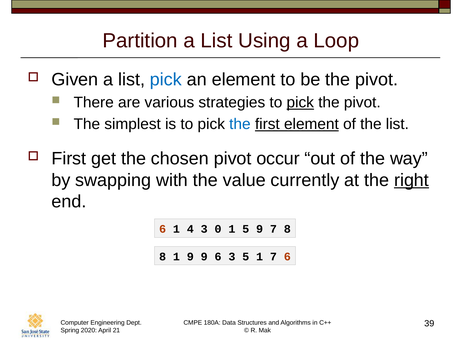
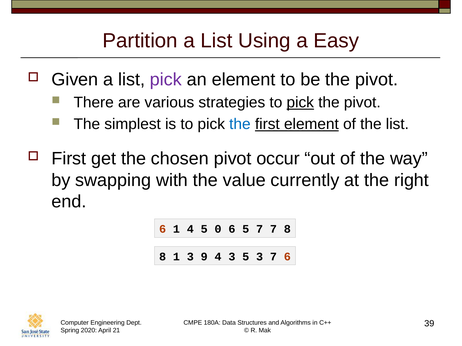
Loop: Loop -> Easy (336, 41)
pick colour: blue -> purple (166, 80)
right underline: present -> none (412, 180)
4 3: 3 -> 5 (204, 229)
0 1: 1 -> 6 (232, 229)
5 9: 9 -> 7 (260, 229)
1 9: 9 -> 3 (190, 257)
9 6: 6 -> 4 (218, 257)
5 1: 1 -> 3 (260, 257)
